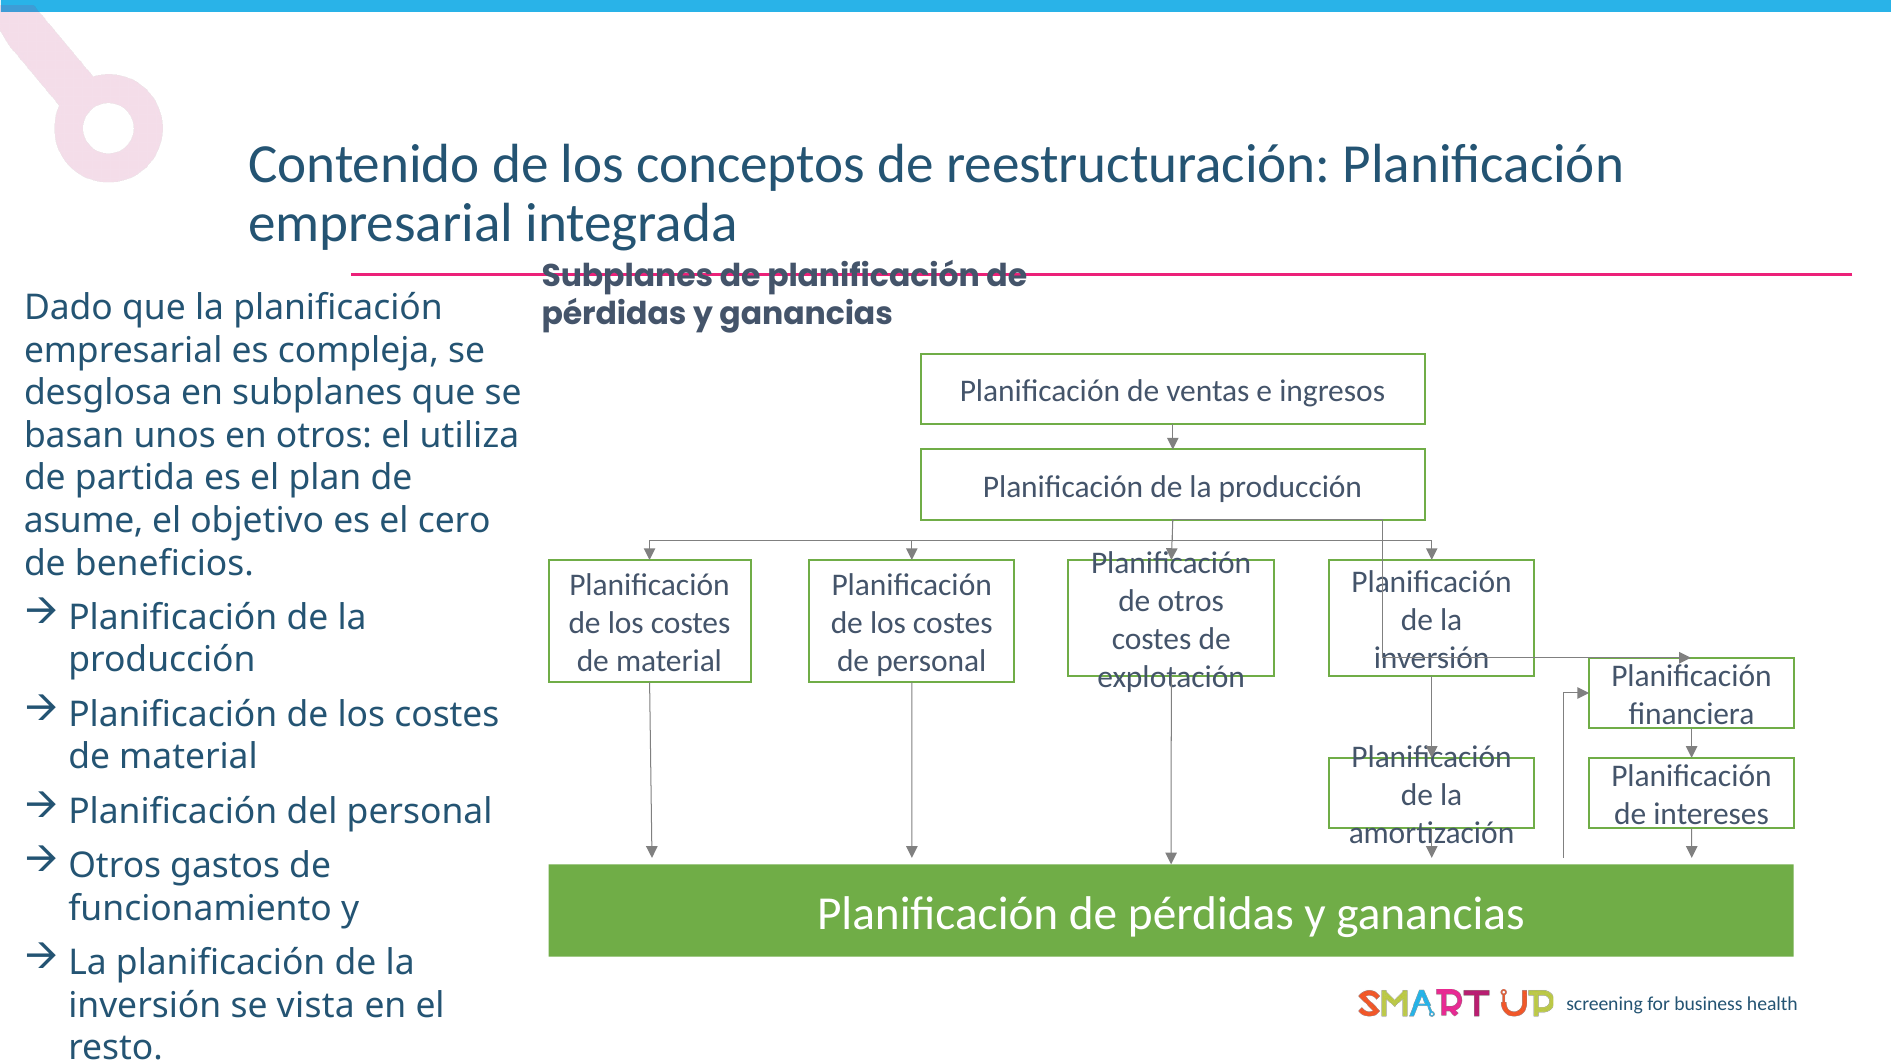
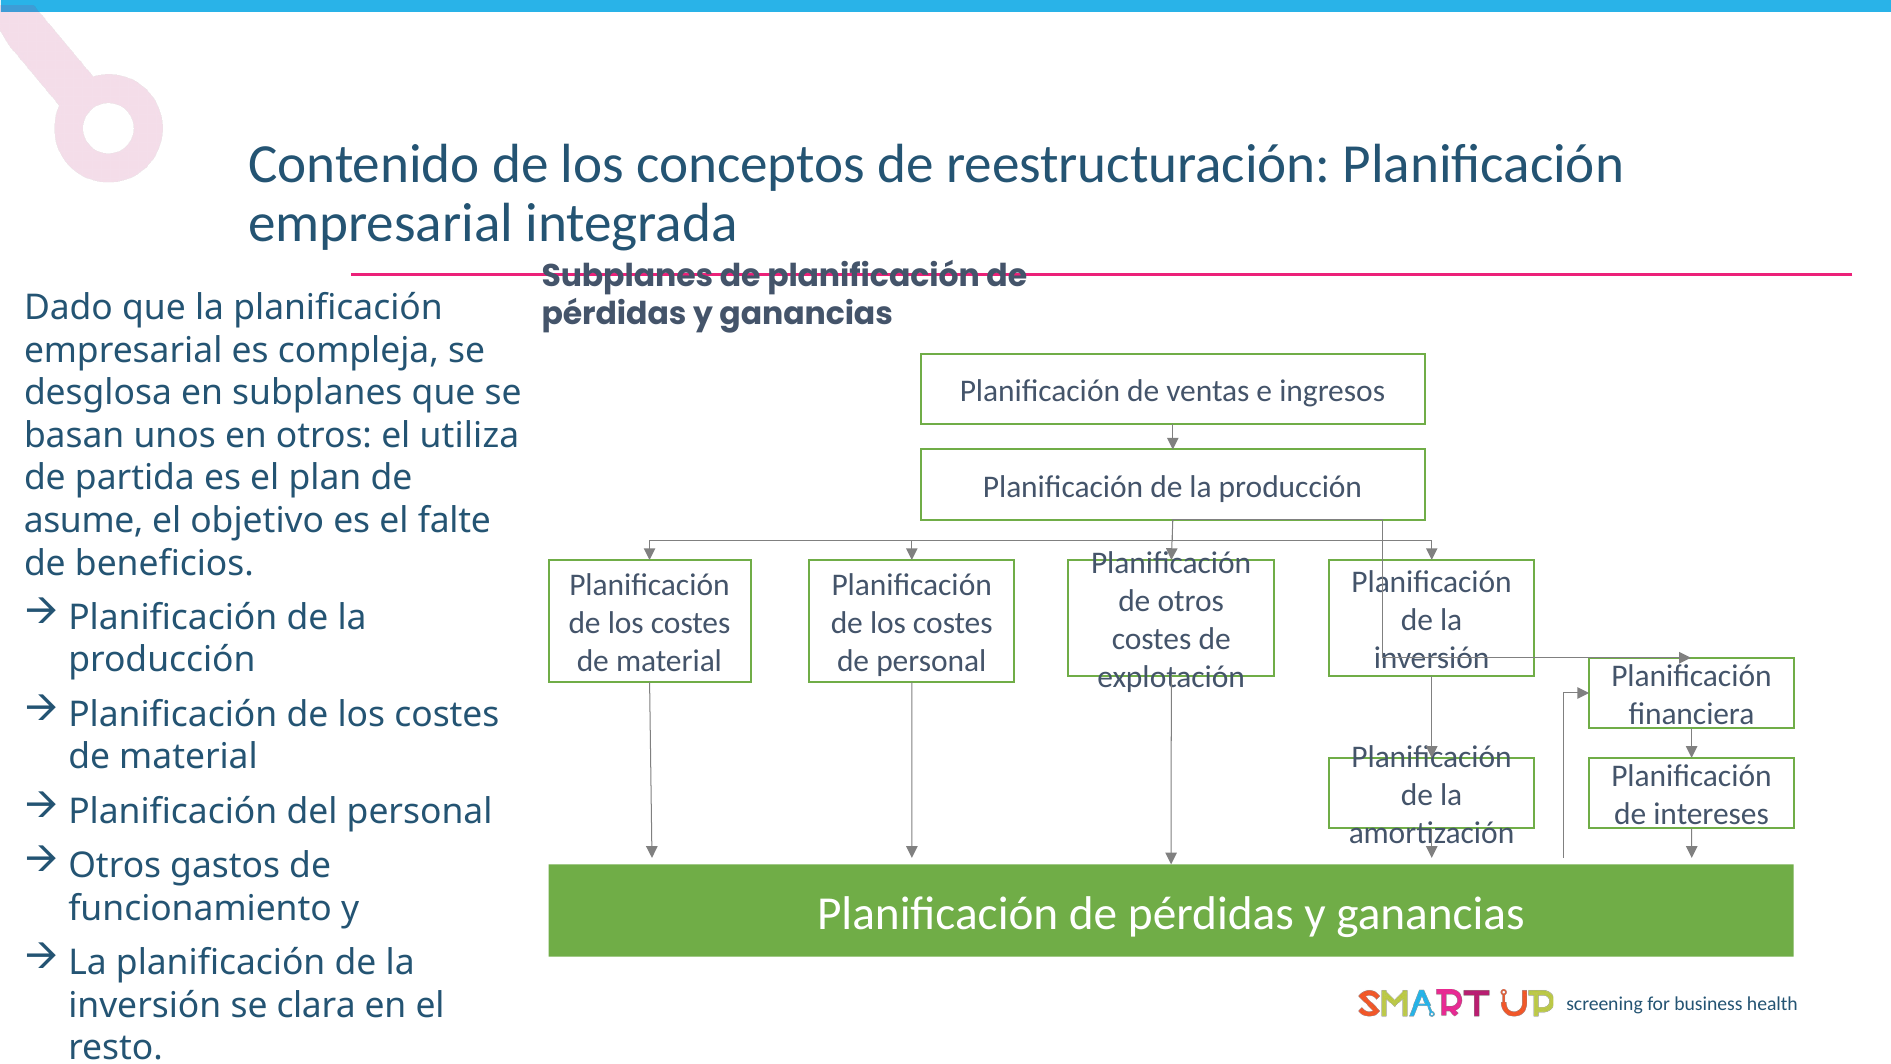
cero: cero -> falte (454, 521)
vista: vista -> clara (316, 1005)
